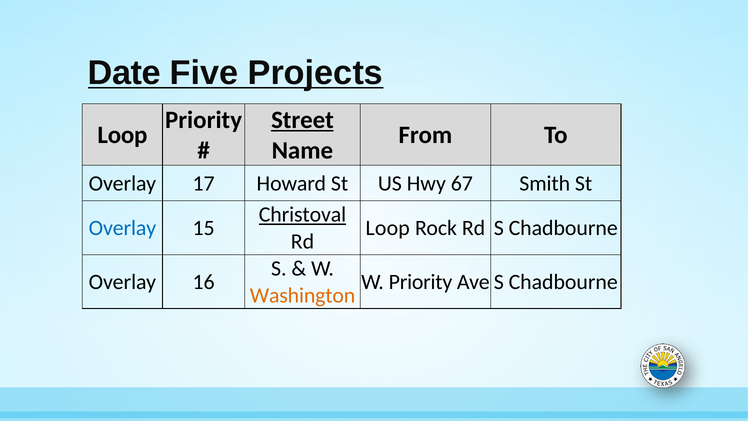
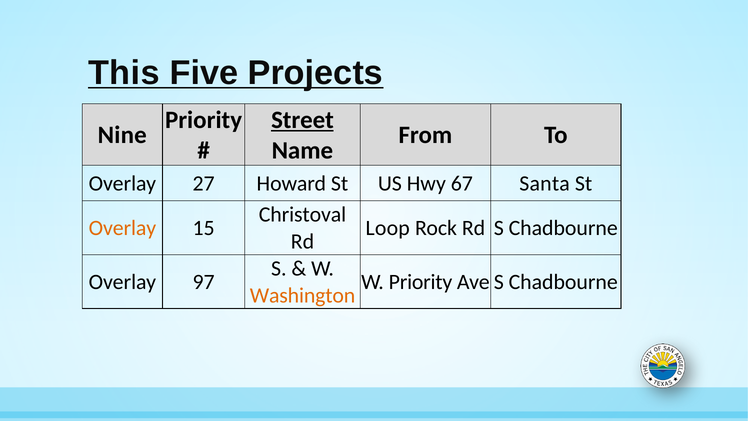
Date: Date -> This (124, 73)
Loop: Loop -> Nine (122, 135)
17: 17 -> 27 (204, 183)
Smith: Smith -> Santa (545, 183)
Christoval underline: present -> none (302, 215)
Overlay colour: blue -> orange (122, 228)
16: 16 -> 97 (204, 282)
